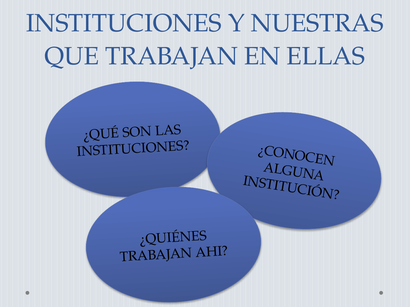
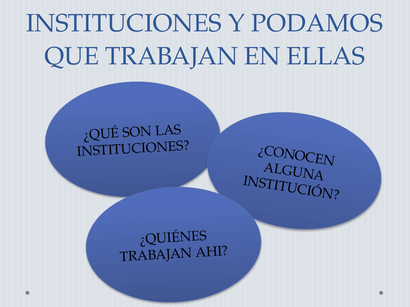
NUESTRAS: NUESTRAS -> PODAMOS (317, 23)
